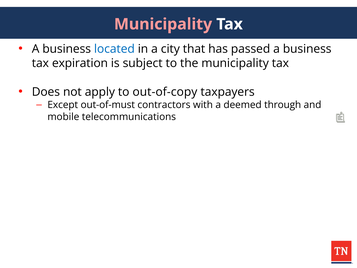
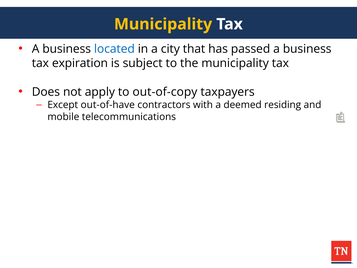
Municipality colour: pink -> yellow (163, 24)
out-of-must: out-of-must -> out-of-have (108, 105)
through: through -> residing (283, 105)
